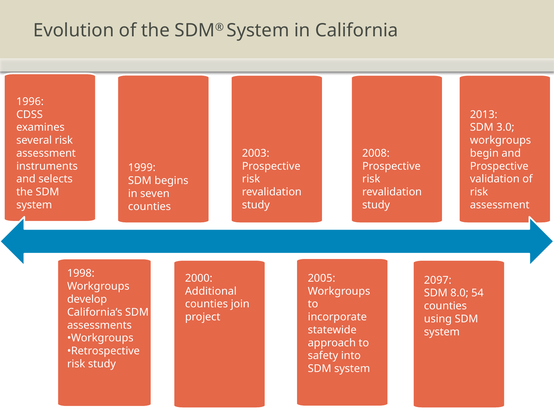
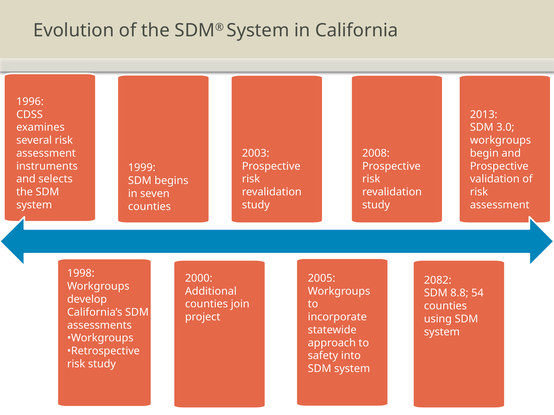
2097: 2097 -> 2082 (438, 280)
8.0: 8.0 -> 8.8 (459, 293)
